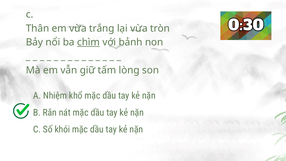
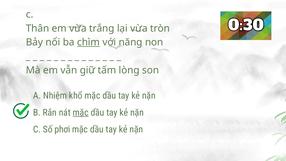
bảnh: bảnh -> năng (131, 42)
mặc underline: none -> present (81, 112)
khói: khói -> phơi (62, 129)
